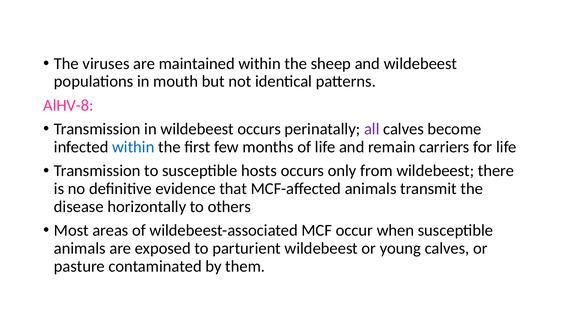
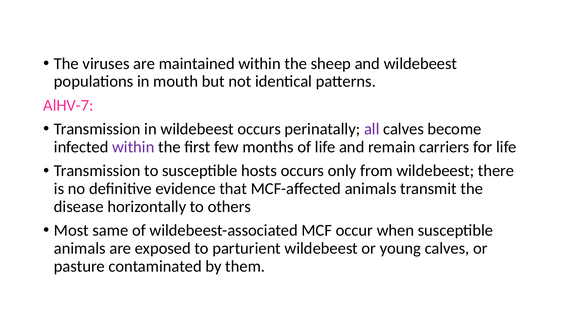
AlHV-8: AlHV-8 -> AlHV-7 (68, 105)
within colour: blue -> purple (133, 147)
areas: areas -> same (110, 230)
